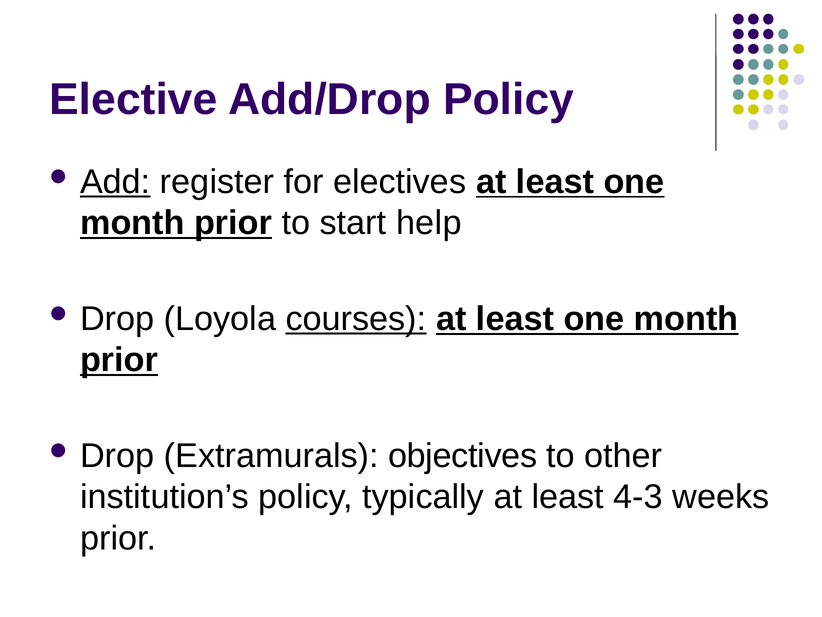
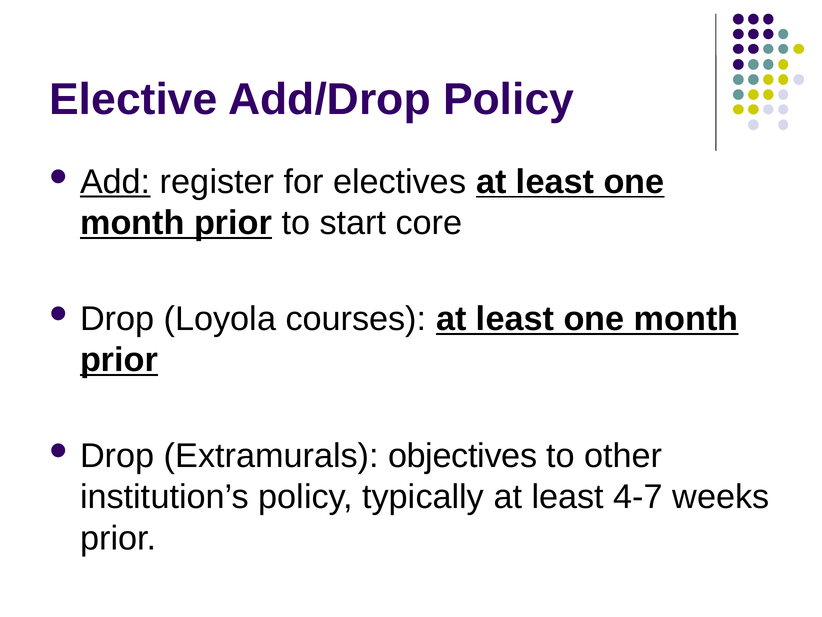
help: help -> core (429, 223)
courses underline: present -> none (356, 319)
4-3: 4-3 -> 4-7 (638, 497)
